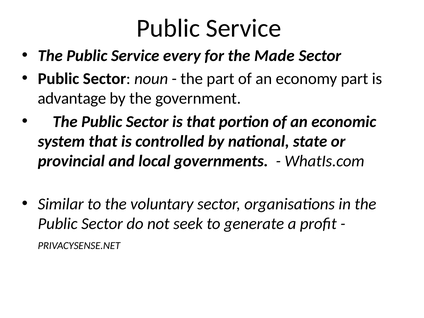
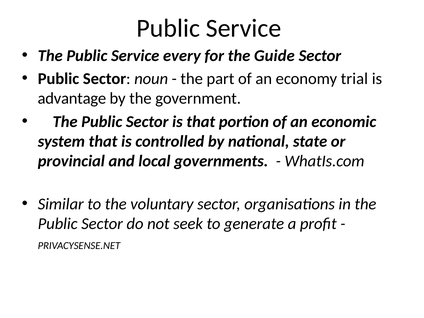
Made: Made -> Guide (274, 56)
economy part: part -> trial (354, 79)
